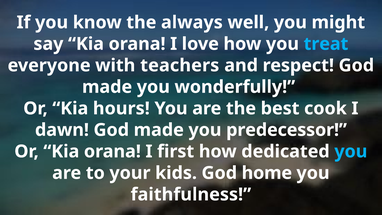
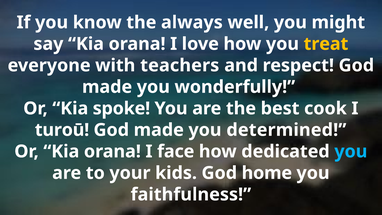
treat colour: light blue -> yellow (326, 44)
hours: hours -> spoke (121, 108)
dawn: dawn -> turoū (62, 130)
predecessor: predecessor -> determined (286, 130)
first: first -> face (176, 151)
